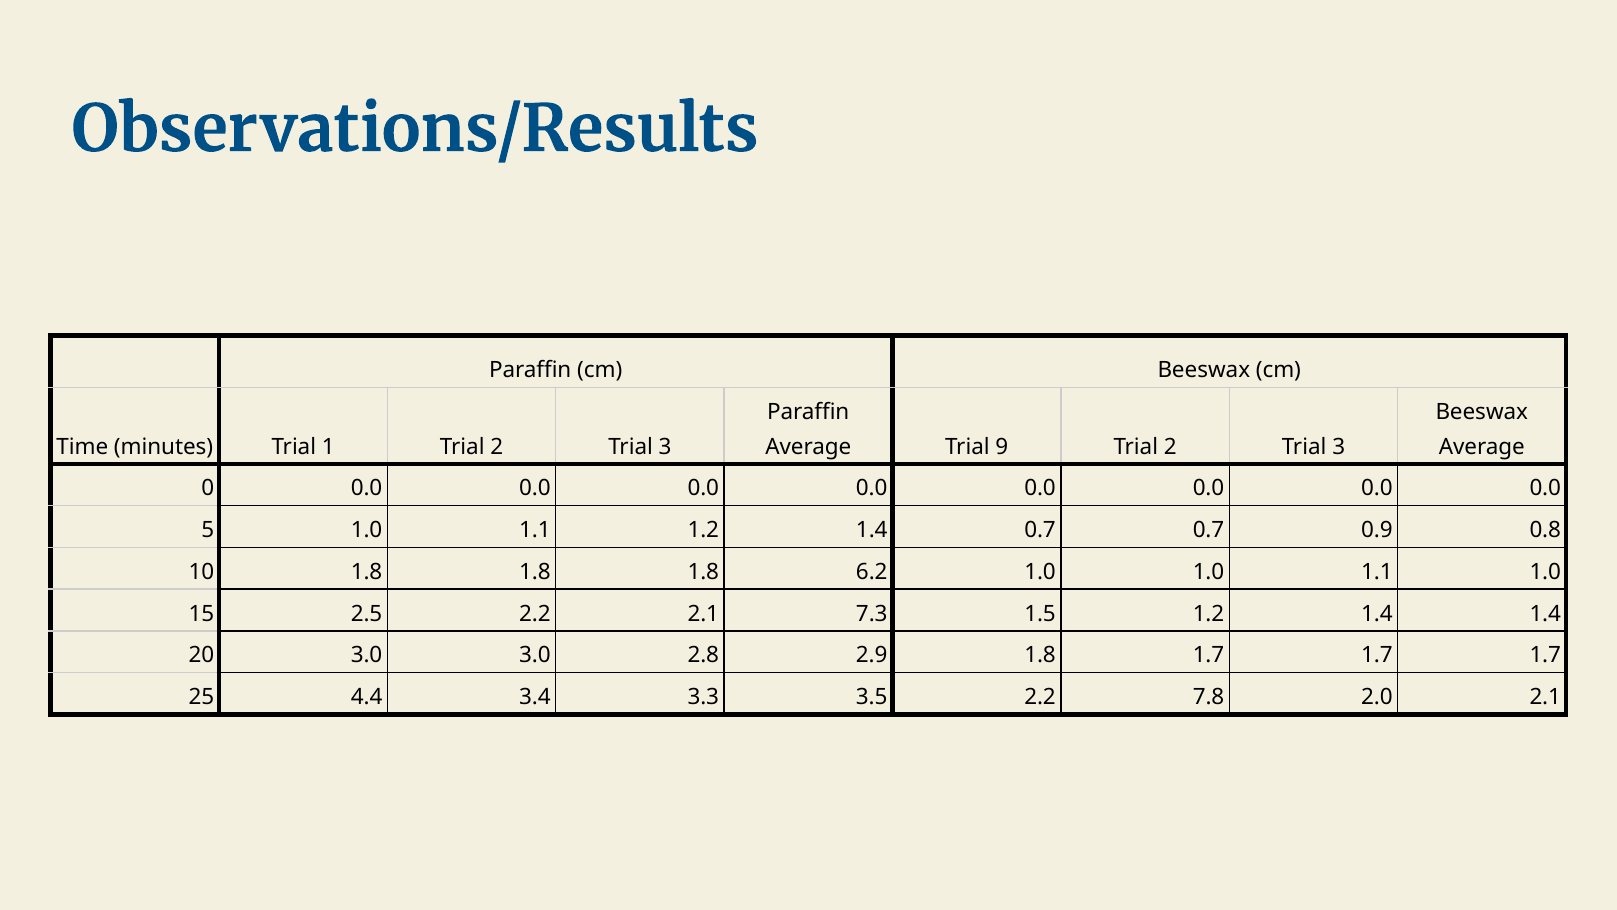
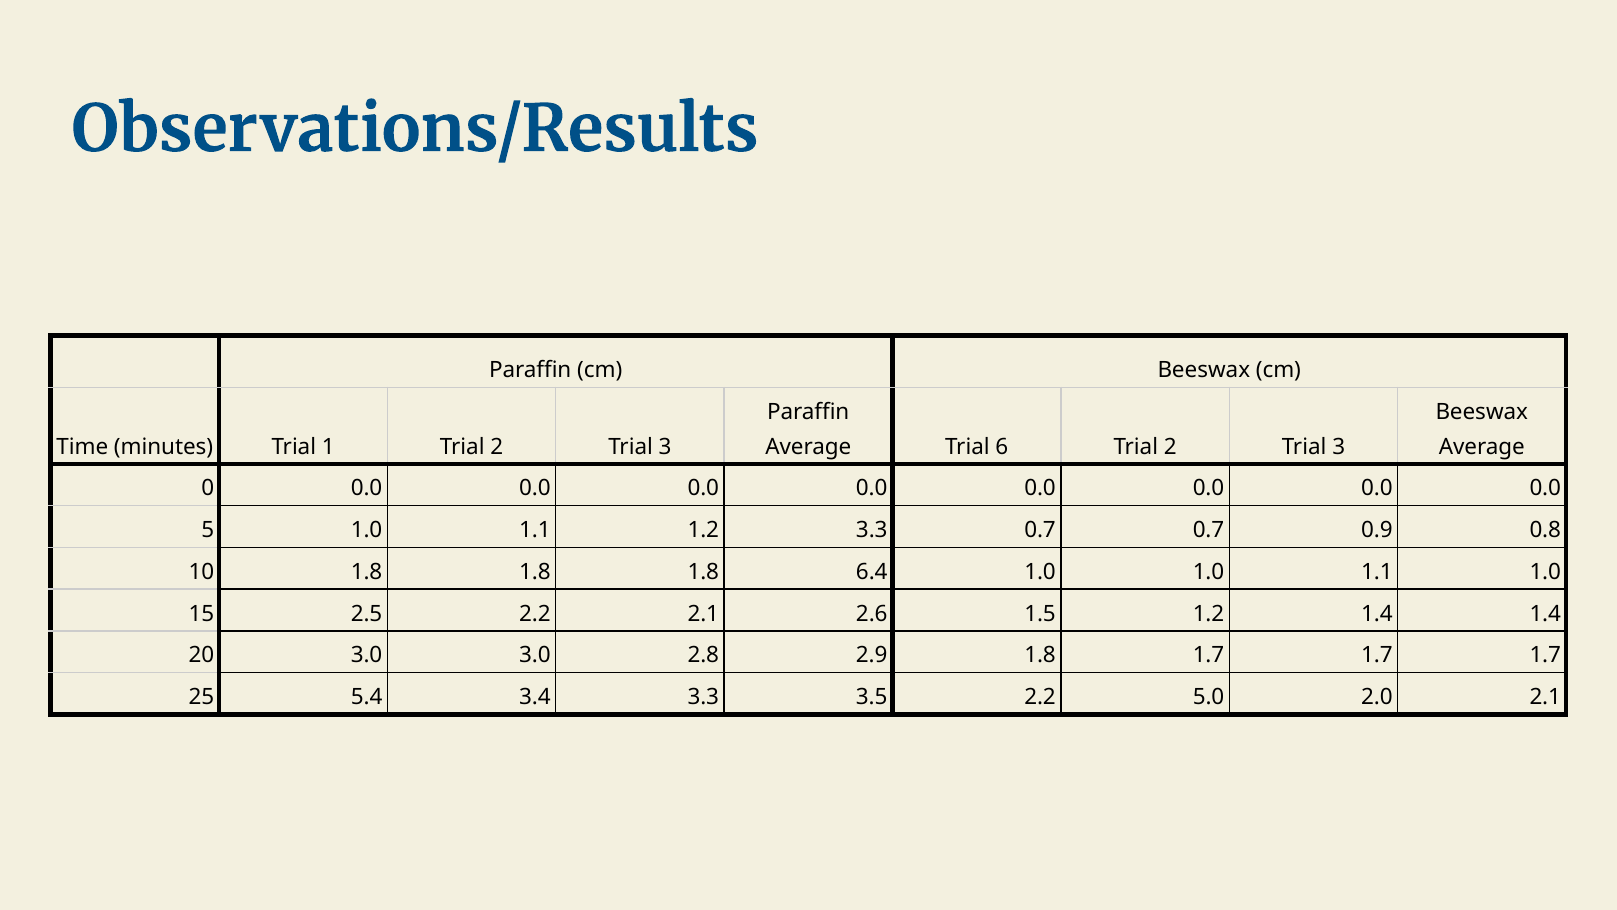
9: 9 -> 6 (1002, 447)
1.1 1.2 1.4: 1.4 -> 3.3 (872, 530)
6.2: 6.2 -> 6.4 (872, 572)
7.3: 7.3 -> 2.6 (872, 613)
4.4: 4.4 -> 5.4 (367, 697)
7.8: 7.8 -> 5.0 (1209, 697)
